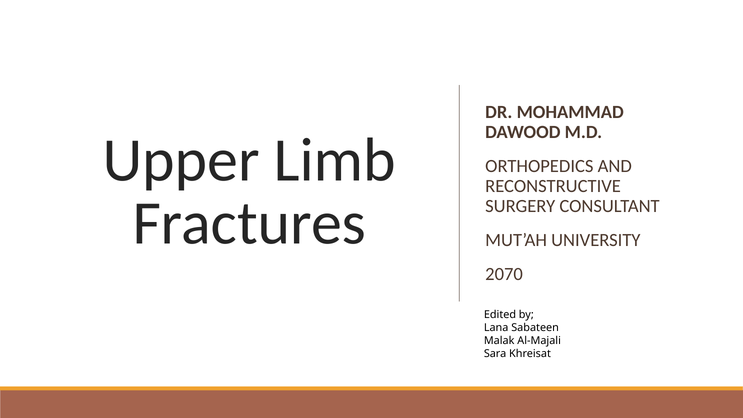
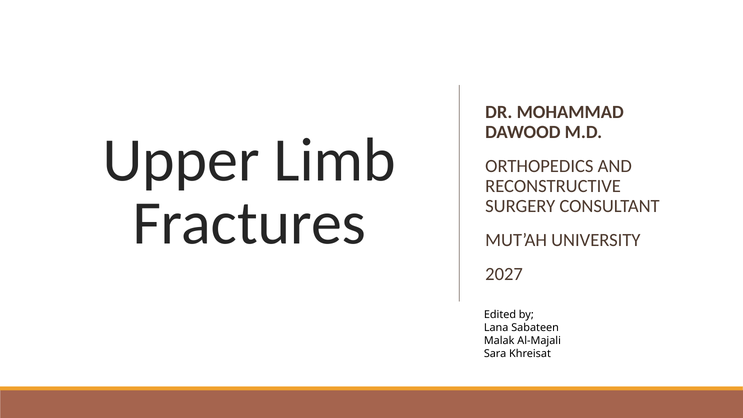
2070: 2070 -> 2027 (504, 274)
